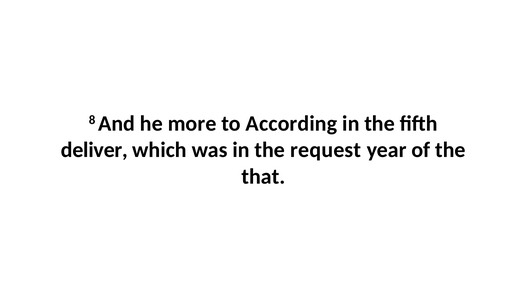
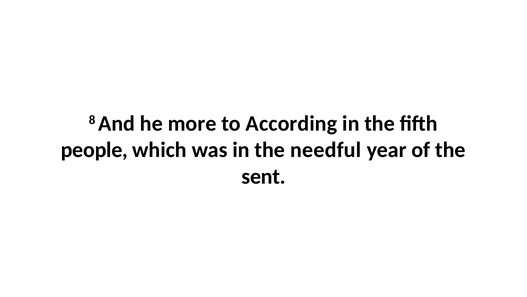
deliver: deliver -> people (94, 150)
request: request -> needful (326, 150)
that: that -> sent (264, 176)
